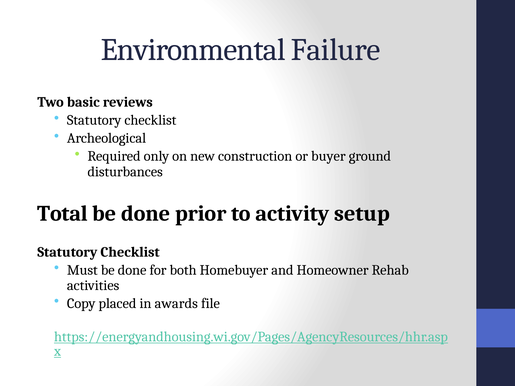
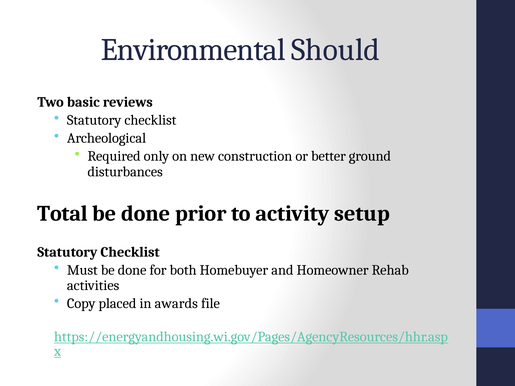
Failure: Failure -> Should (335, 50)
buyer: buyer -> better (328, 156)
